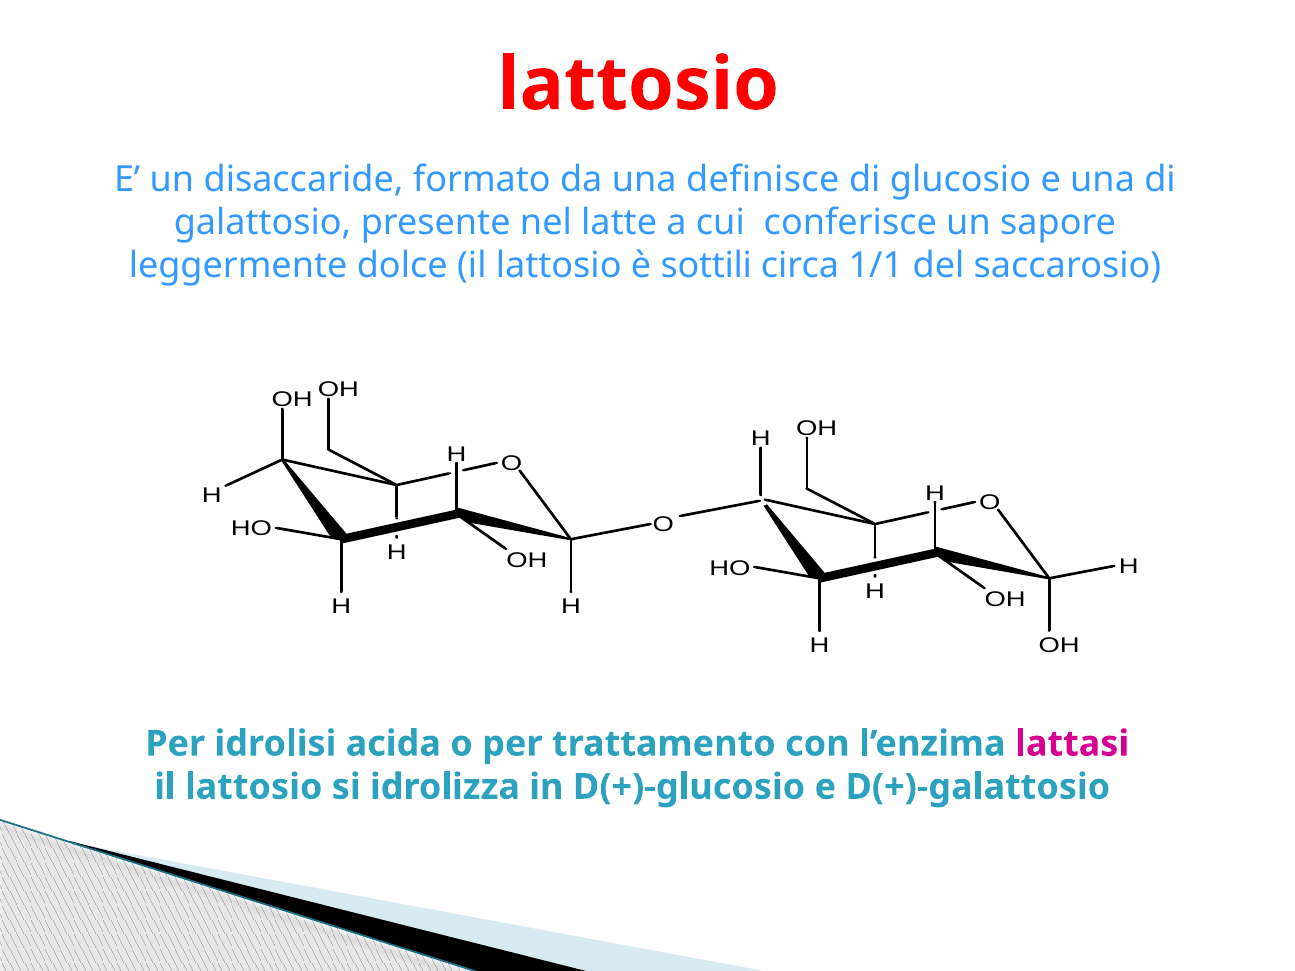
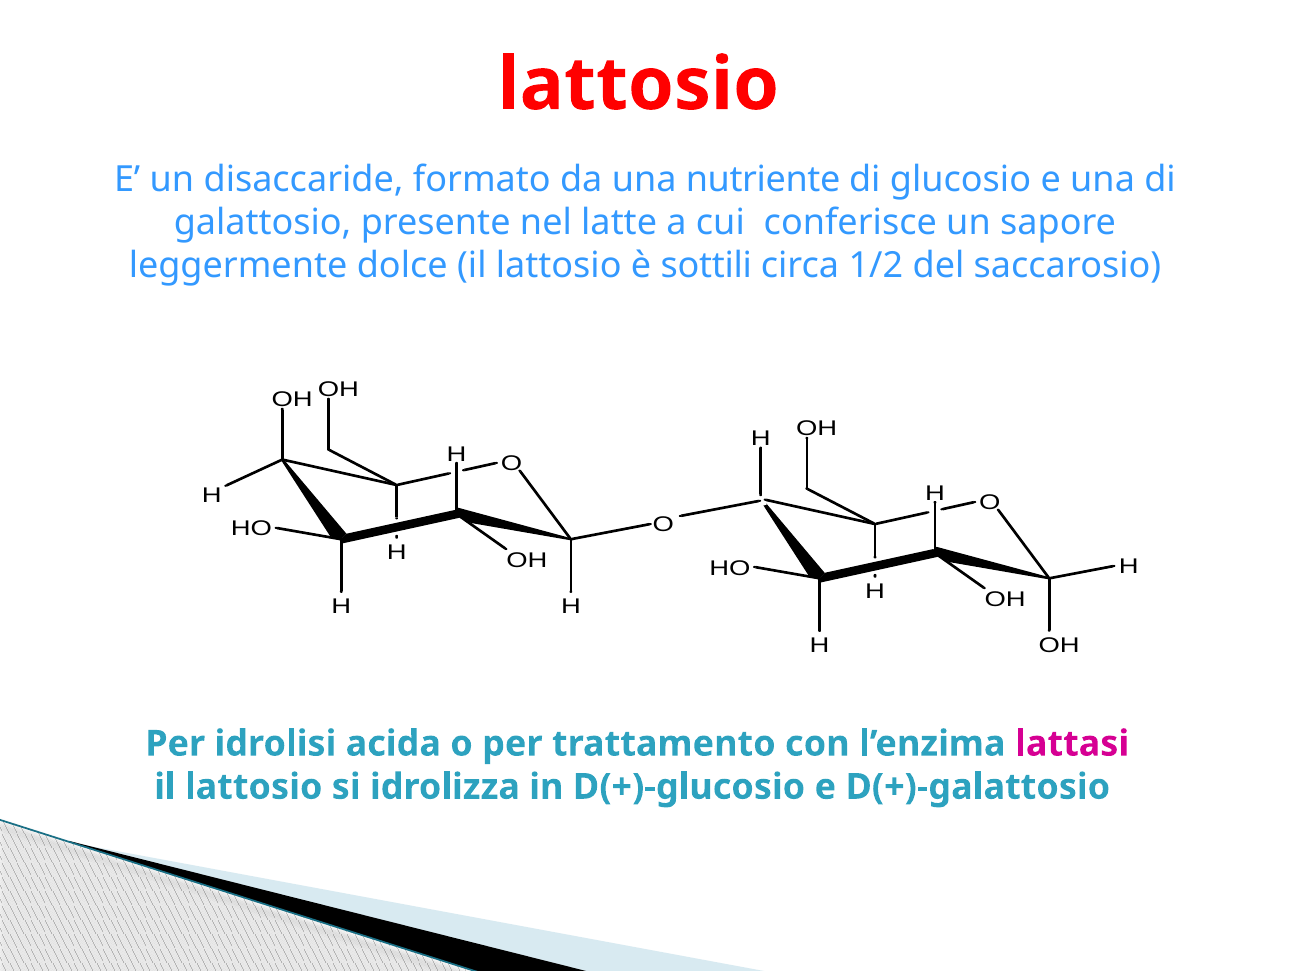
definisce: definisce -> nutriente (763, 180)
1/1: 1/1 -> 1/2 (876, 266)
